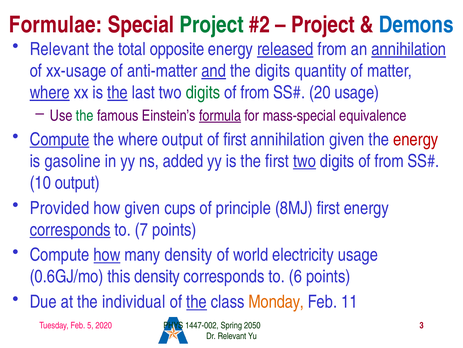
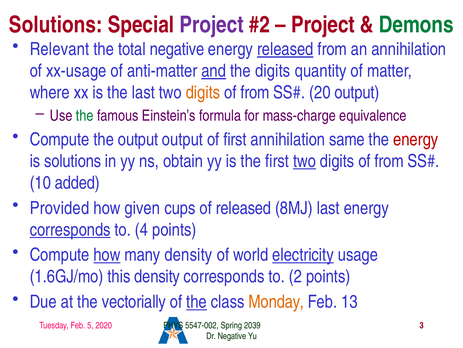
Formulae: Formulae -> Solutions (56, 25)
Project colour: green -> purple (212, 25)
Demons colour: blue -> green (416, 25)
total opposite: opposite -> negative (177, 49)
annihilation underline: present -> none (409, 49)
where underline: present -> none (50, 92)
the underline: present -> none (118, 92)
digits colour: green -> orange (203, 92)
20 usage: usage -> output (357, 92)
formula underline: present -> none (220, 115)
mass-special: mass-special -> mass-charge (299, 115)
Compute underline: present -> none (60, 139)
the where: where -> output (138, 139)
annihilation given: given -> same (347, 139)
is gasoline: gasoline -> solutions (73, 161)
added: added -> obtain (183, 161)
10 output: output -> added (77, 182)
of principle: principle -> released (244, 208)
8MJ first: first -> last (328, 208)
7: 7 -> 4 (142, 229)
electricity underline: none -> present (303, 254)
0.6GJ/mo: 0.6GJ/mo -> 1.6GJ/mo (67, 276)
6: 6 -> 2 (295, 276)
individual: individual -> vectorially (134, 301)
11: 11 -> 13 (349, 301)
1447-002: 1447-002 -> 5547-002 (202, 325)
2050: 2050 -> 2039 (252, 325)
Dr Relevant: Relevant -> Negative (232, 336)
